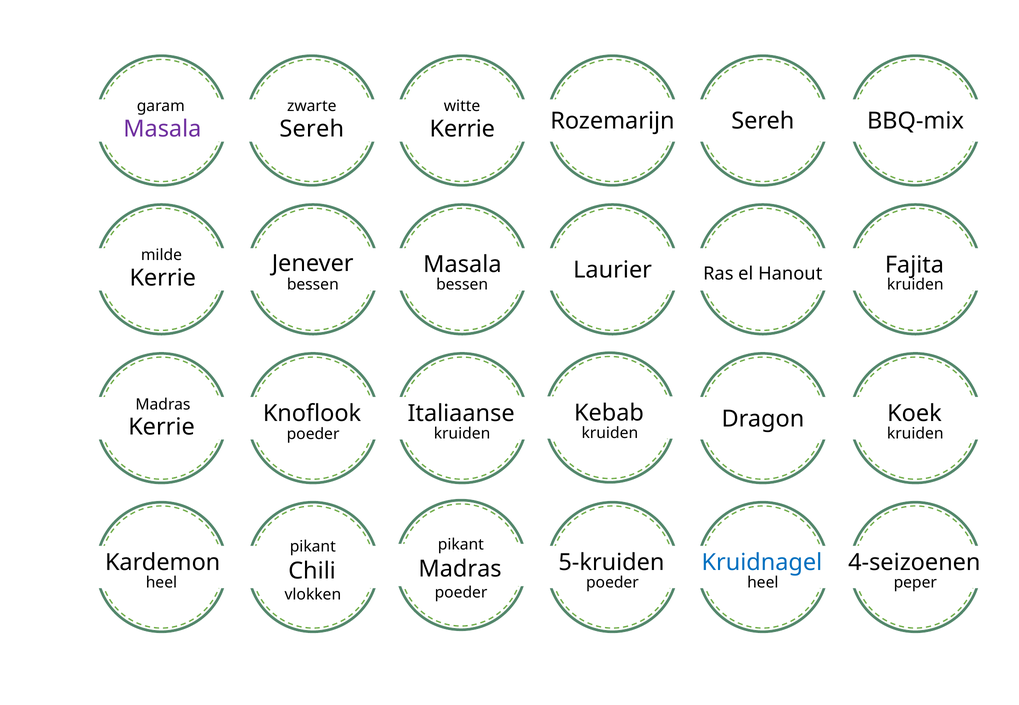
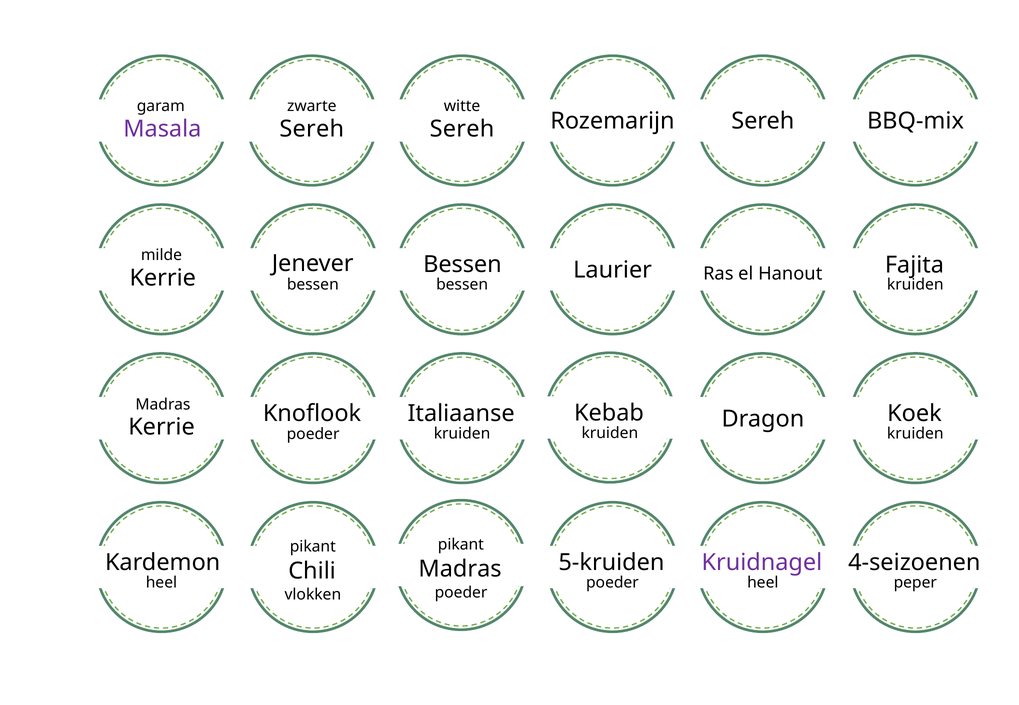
Kerrie: Kerrie -> Sereh (462, 129)
Masala: Masala -> Bessen (462, 265)
Kruidnagel colour: blue -> purple (762, 563)
